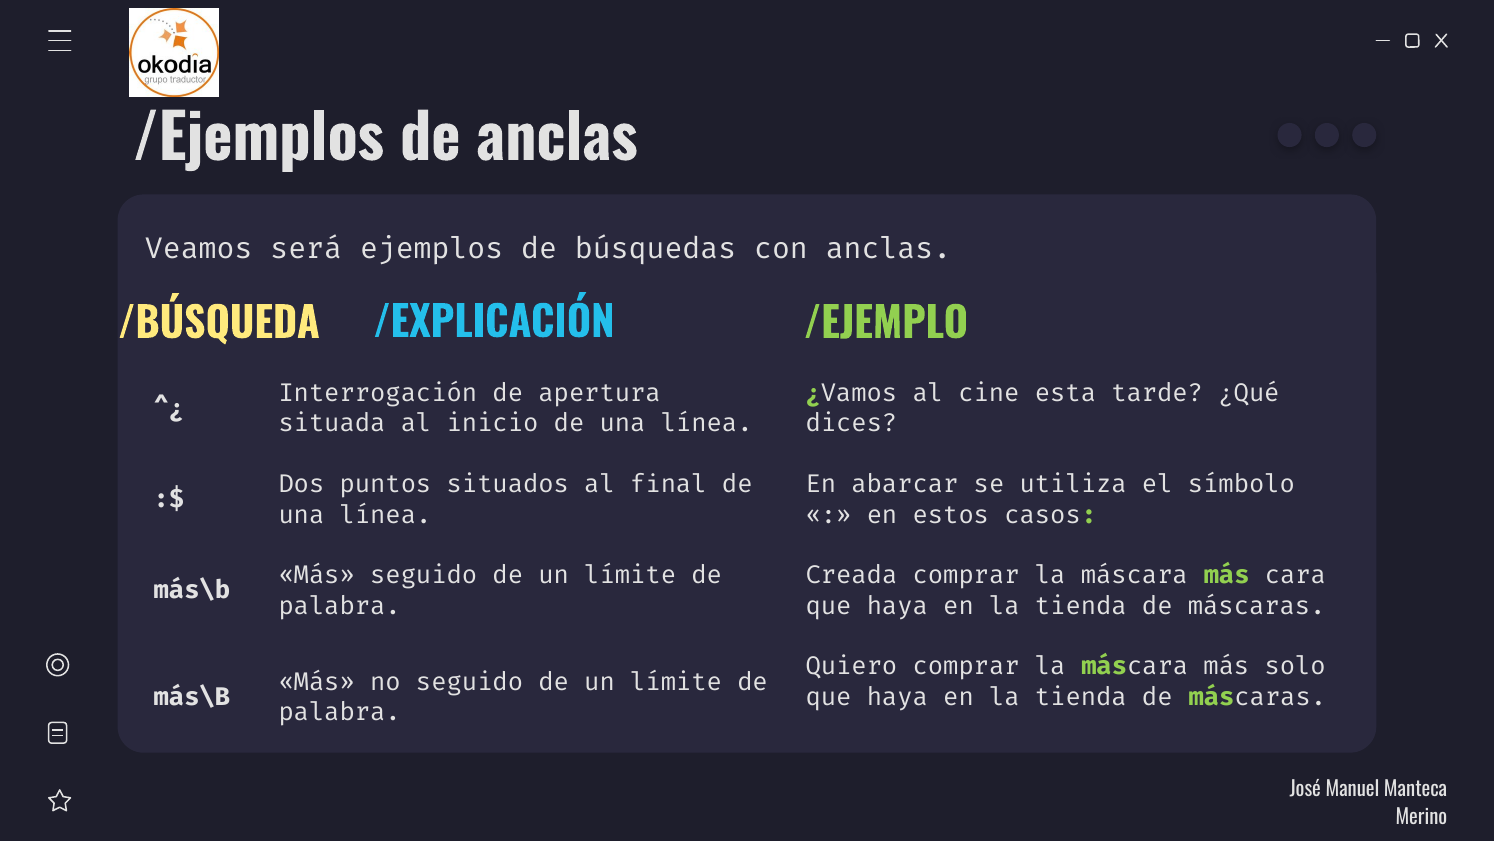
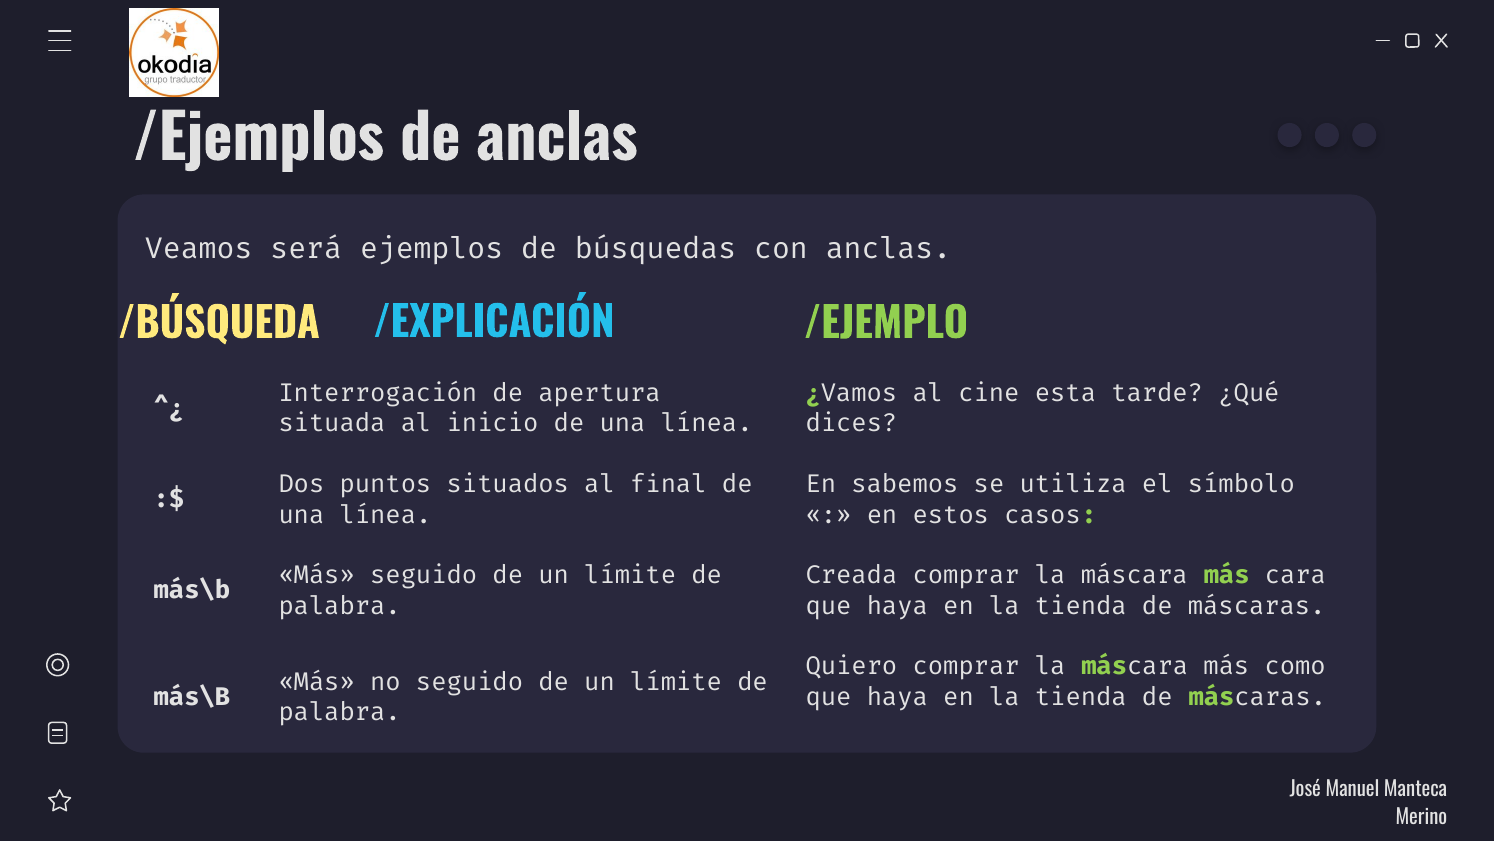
abarcar: abarcar -> sabemos (905, 484)
solo: solo -> como (1295, 666)
